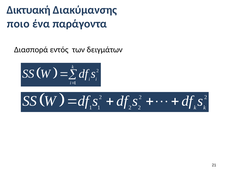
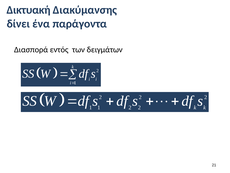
ποιο: ποιο -> δίνει (18, 24)
